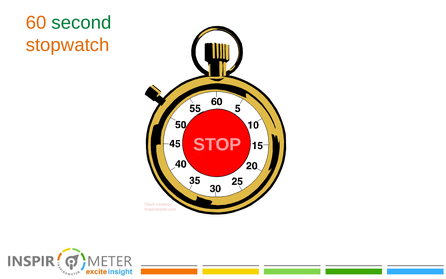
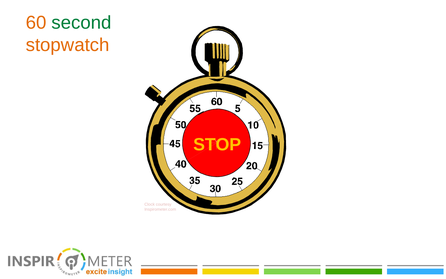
STOP colour: pink -> yellow (217, 145)
